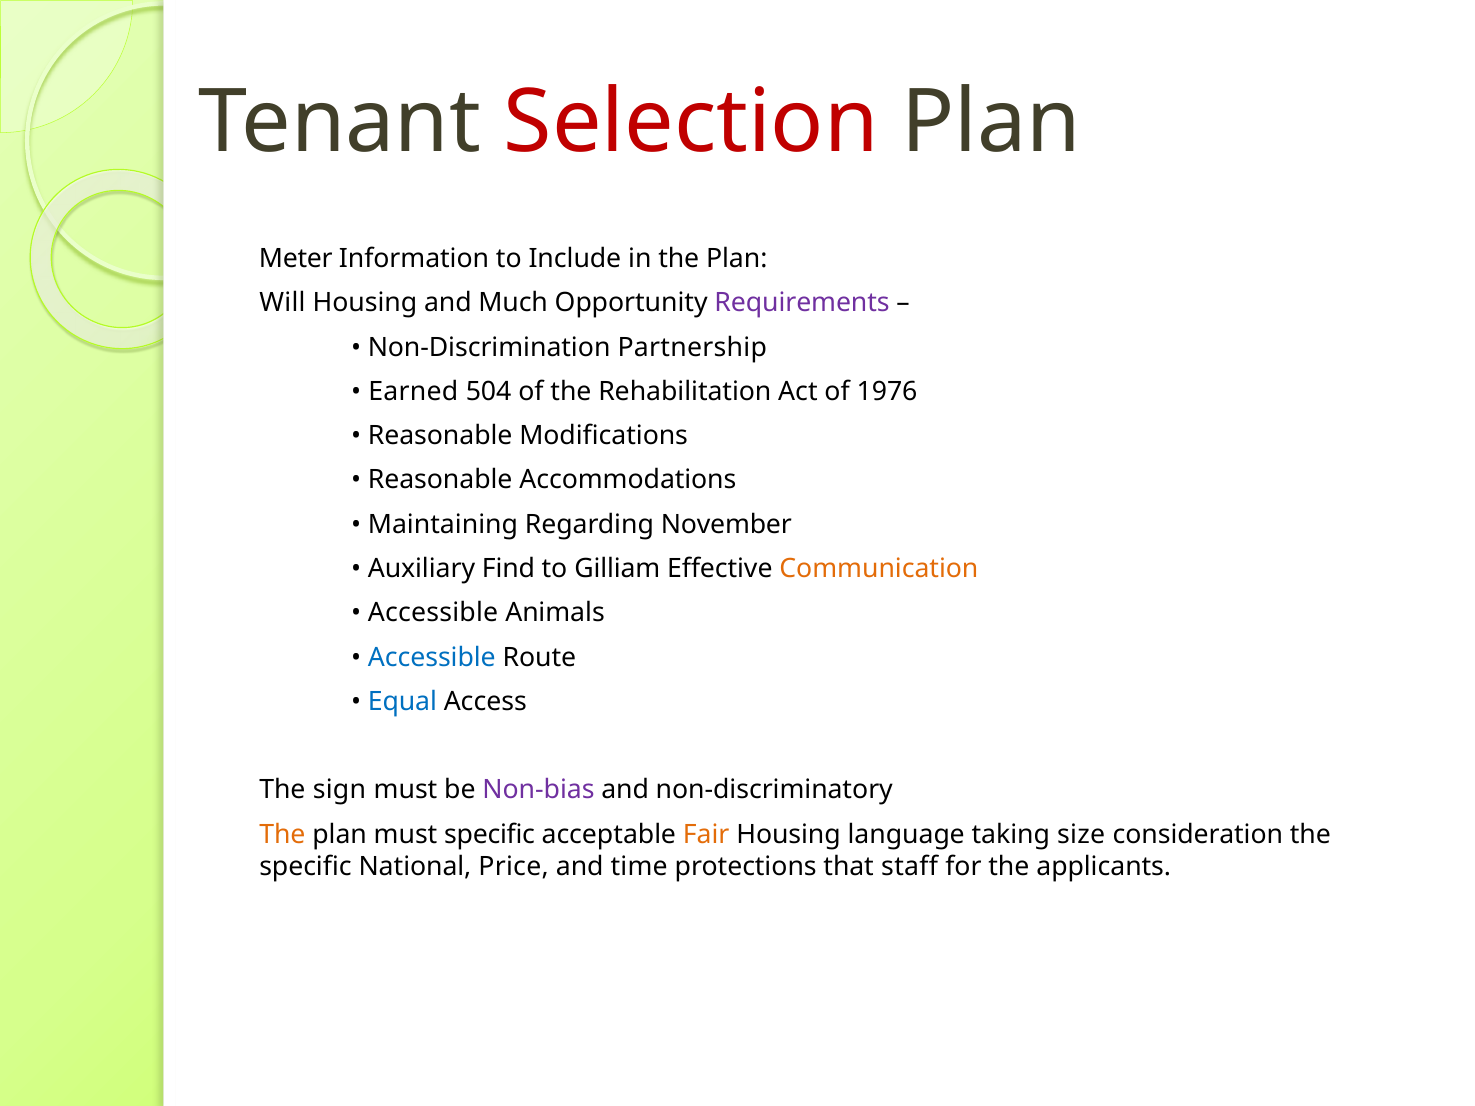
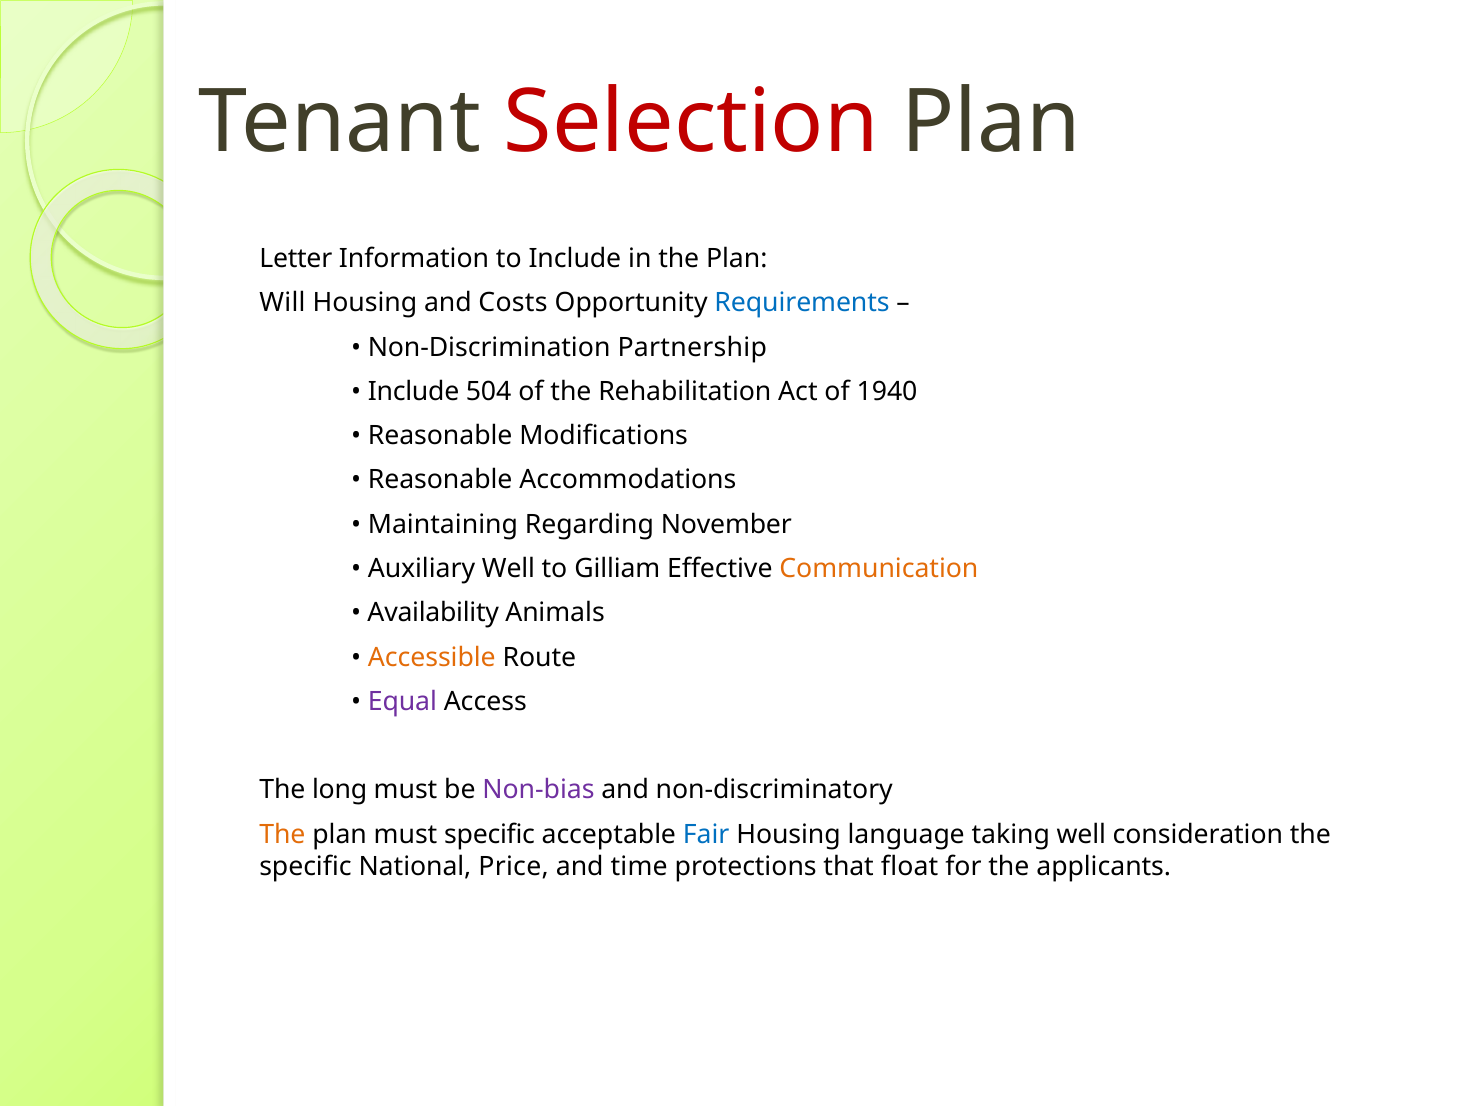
Meter: Meter -> Letter (296, 259)
Much: Much -> Costs (513, 303)
Requirements colour: purple -> blue (802, 303)
Earned: Earned -> Include (414, 392)
1976: 1976 -> 1940 (887, 392)
Auxiliary Find: Find -> Well (509, 569)
Accessible: Accessible -> Availability (433, 613)
Accessible colour: blue -> orange (432, 657)
Equal colour: blue -> purple (402, 702)
sign: sign -> long (340, 790)
Fair colour: orange -> blue (706, 835)
taking size: size -> well (1081, 835)
staff: staff -> float (910, 867)
